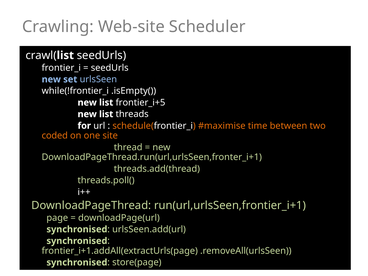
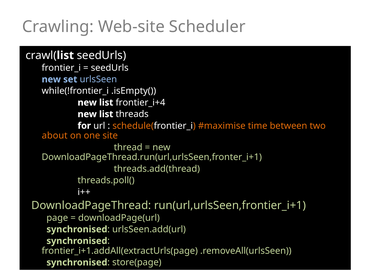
frontier_i+5: frontier_i+5 -> frontier_i+4 (140, 103)
coded: coded -> about (55, 136)
